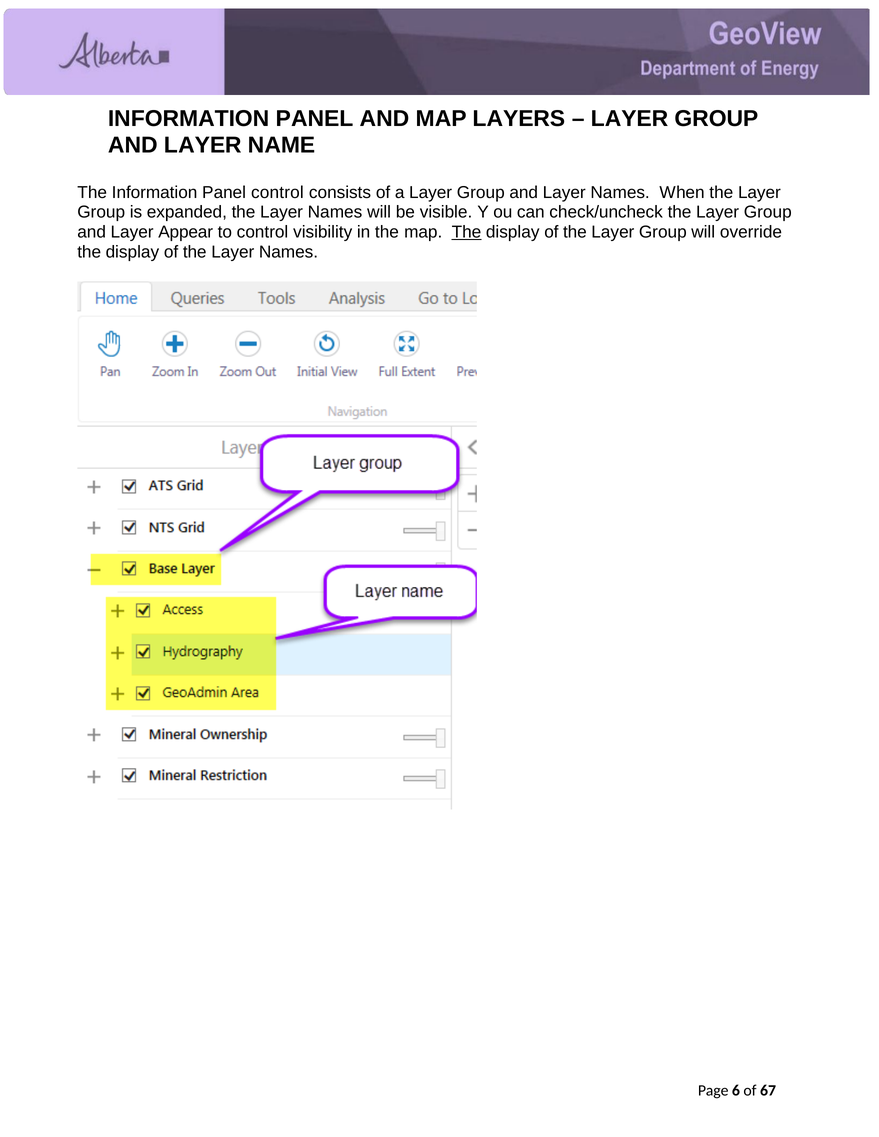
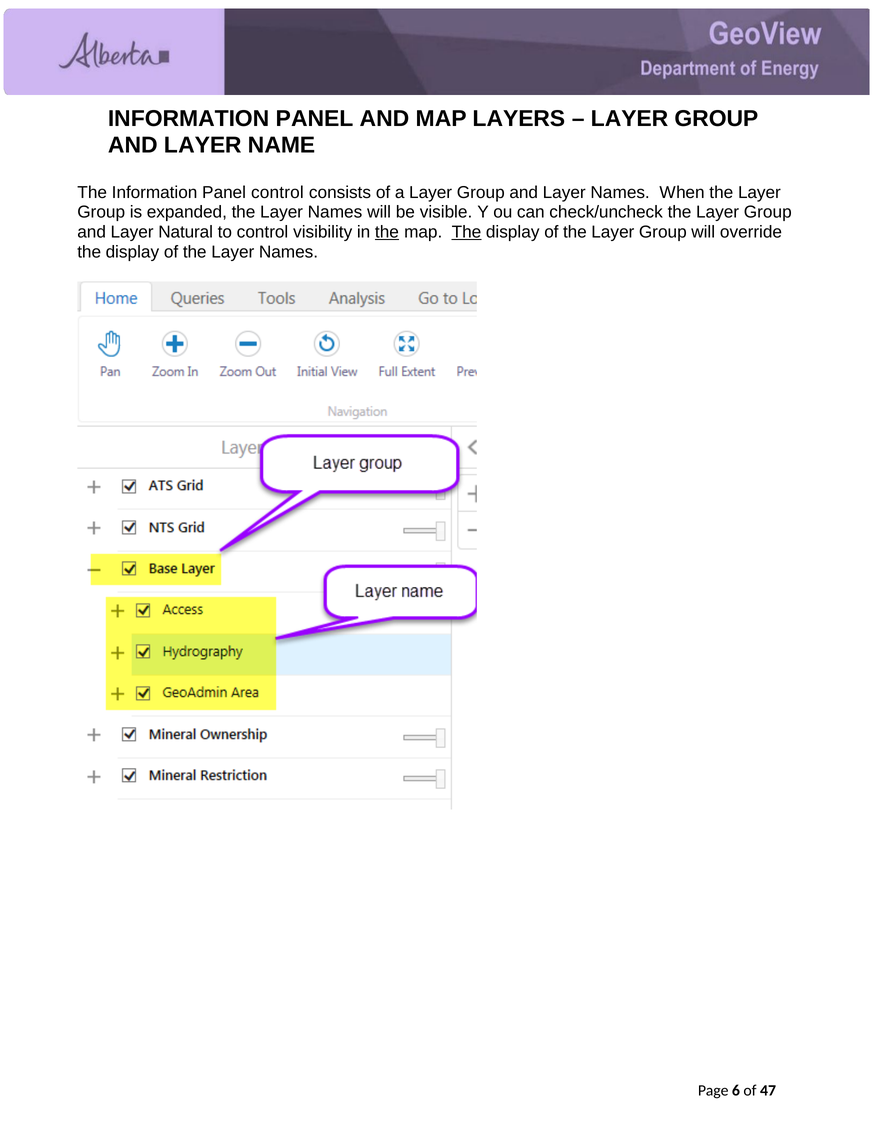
Appear: Appear -> Natural (186, 232)
the underline: none -> present (387, 232)
67: 67 -> 47 (768, 1091)
